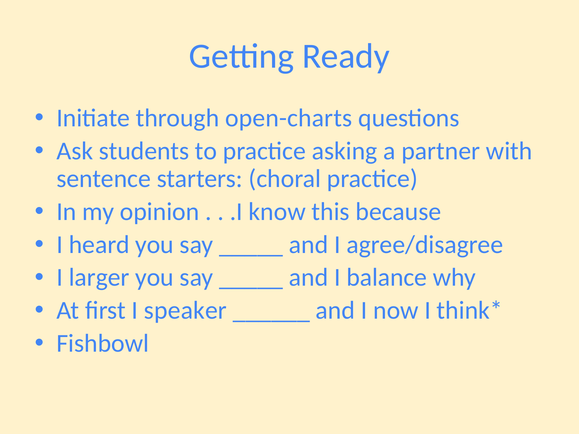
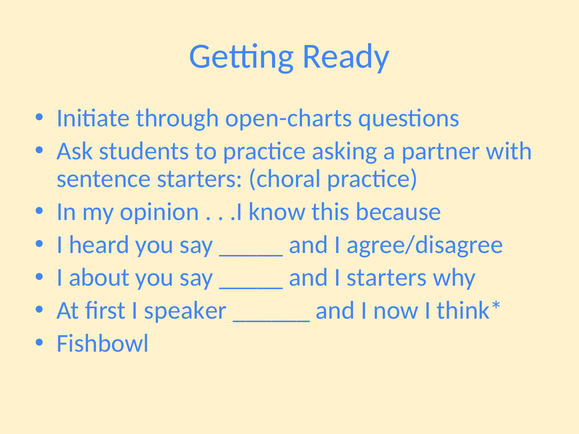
larger: larger -> about (99, 278)
I balance: balance -> starters (387, 278)
